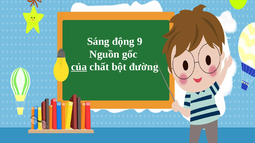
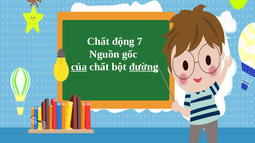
Sáng: Sáng -> Chất (98, 42)
9: 9 -> 7 (140, 42)
đường underline: none -> present (144, 67)
